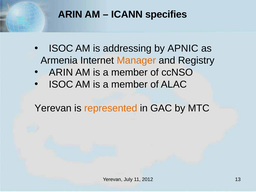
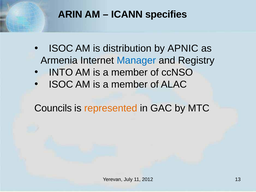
addressing: addressing -> distribution (127, 48)
Manager colour: orange -> blue (136, 60)
ARIN: ARIN -> INTO (61, 72)
Yerevan: Yerevan -> Councils (53, 108)
